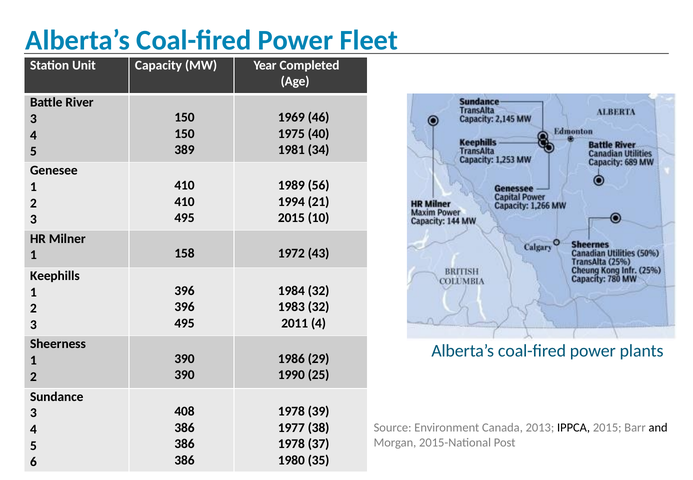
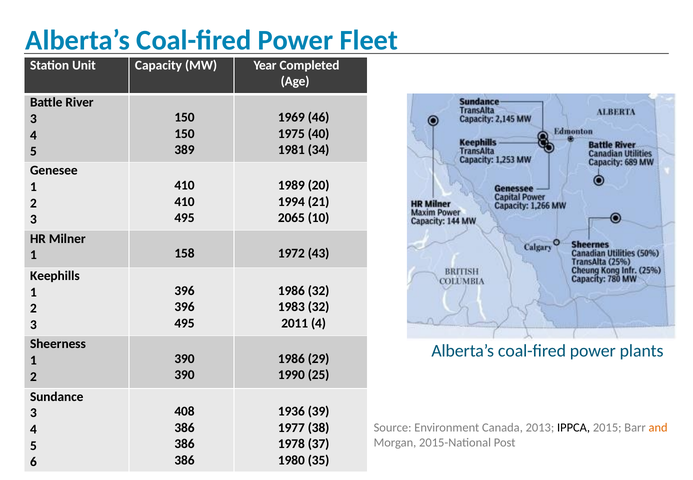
56: 56 -> 20 (319, 185)
2015: 2015 -> 2065 (291, 218)
1984: 1984 -> 1986 (291, 291)
1978: 1978 -> 1936 (291, 411)
and colour: black -> orange (658, 428)
